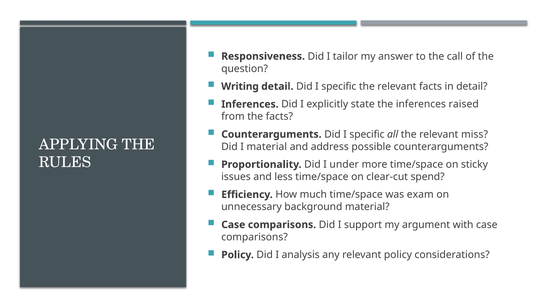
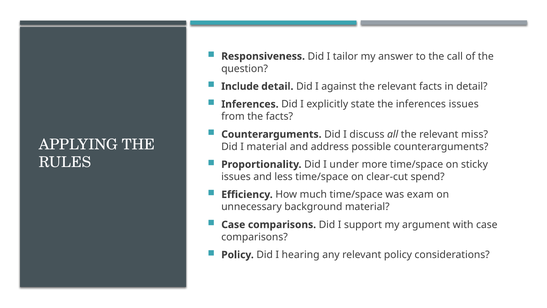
Writing: Writing -> Include (240, 86)
detail Did I specific: specific -> against (339, 86)
inferences raised: raised -> issues (464, 104)
Counterarguments Did I specific: specific -> discuss (367, 134)
analysis: analysis -> hearing (301, 255)
